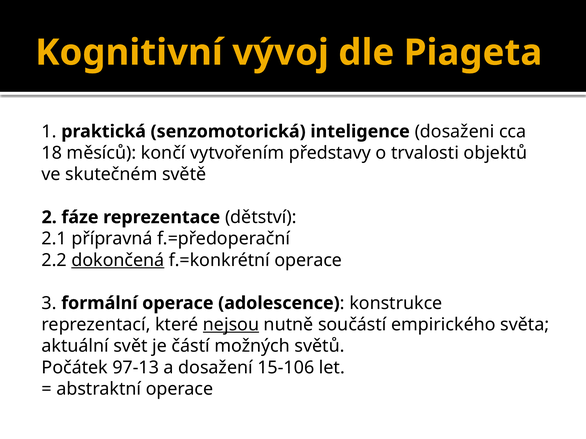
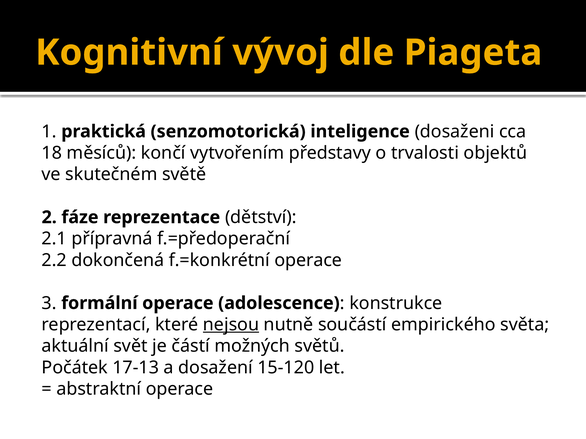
dokončená underline: present -> none (118, 260)
97-13: 97-13 -> 17-13 (136, 368)
15-106: 15-106 -> 15-120 (286, 368)
